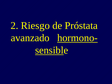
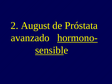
Riesgo: Riesgo -> August (35, 26)
